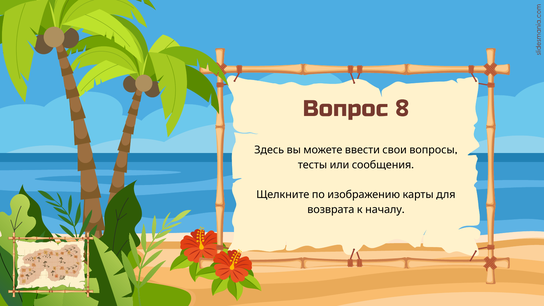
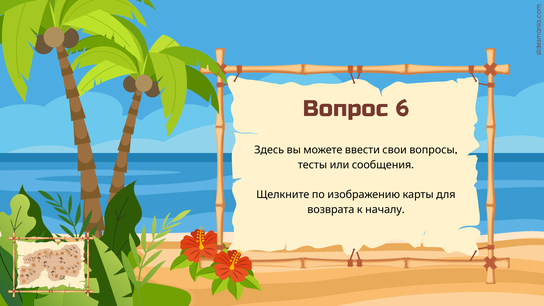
8: 8 -> 6 (402, 109)
